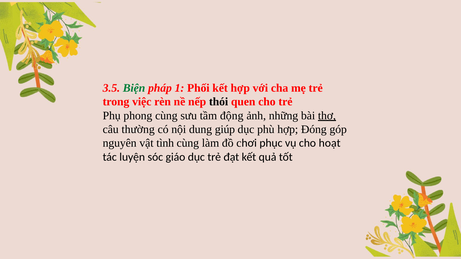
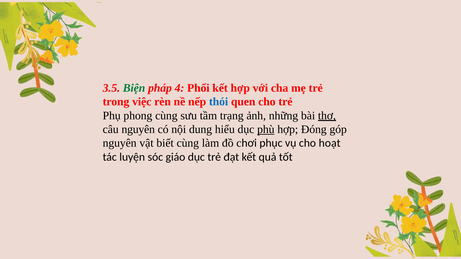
1: 1 -> 4 (180, 88)
thói colour: black -> blue (219, 102)
động: động -> trạng (232, 116)
câu thường: thường -> nguyên (138, 130)
giúp: giúp -> hiểu (225, 130)
phù underline: none -> present (266, 130)
tình: tình -> biết (165, 143)
